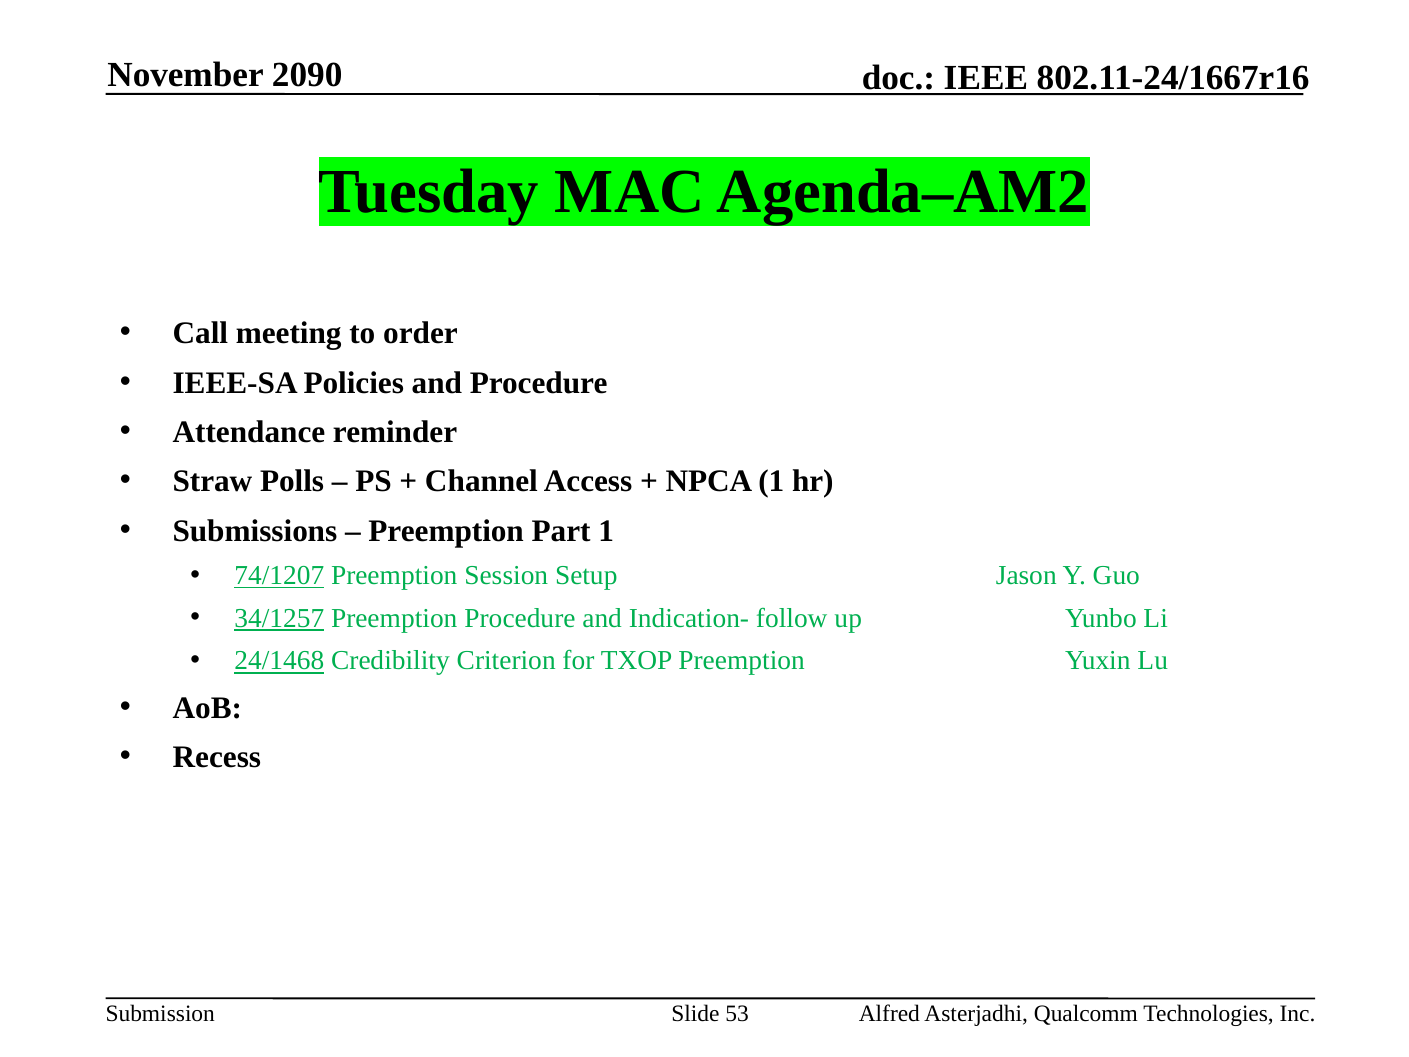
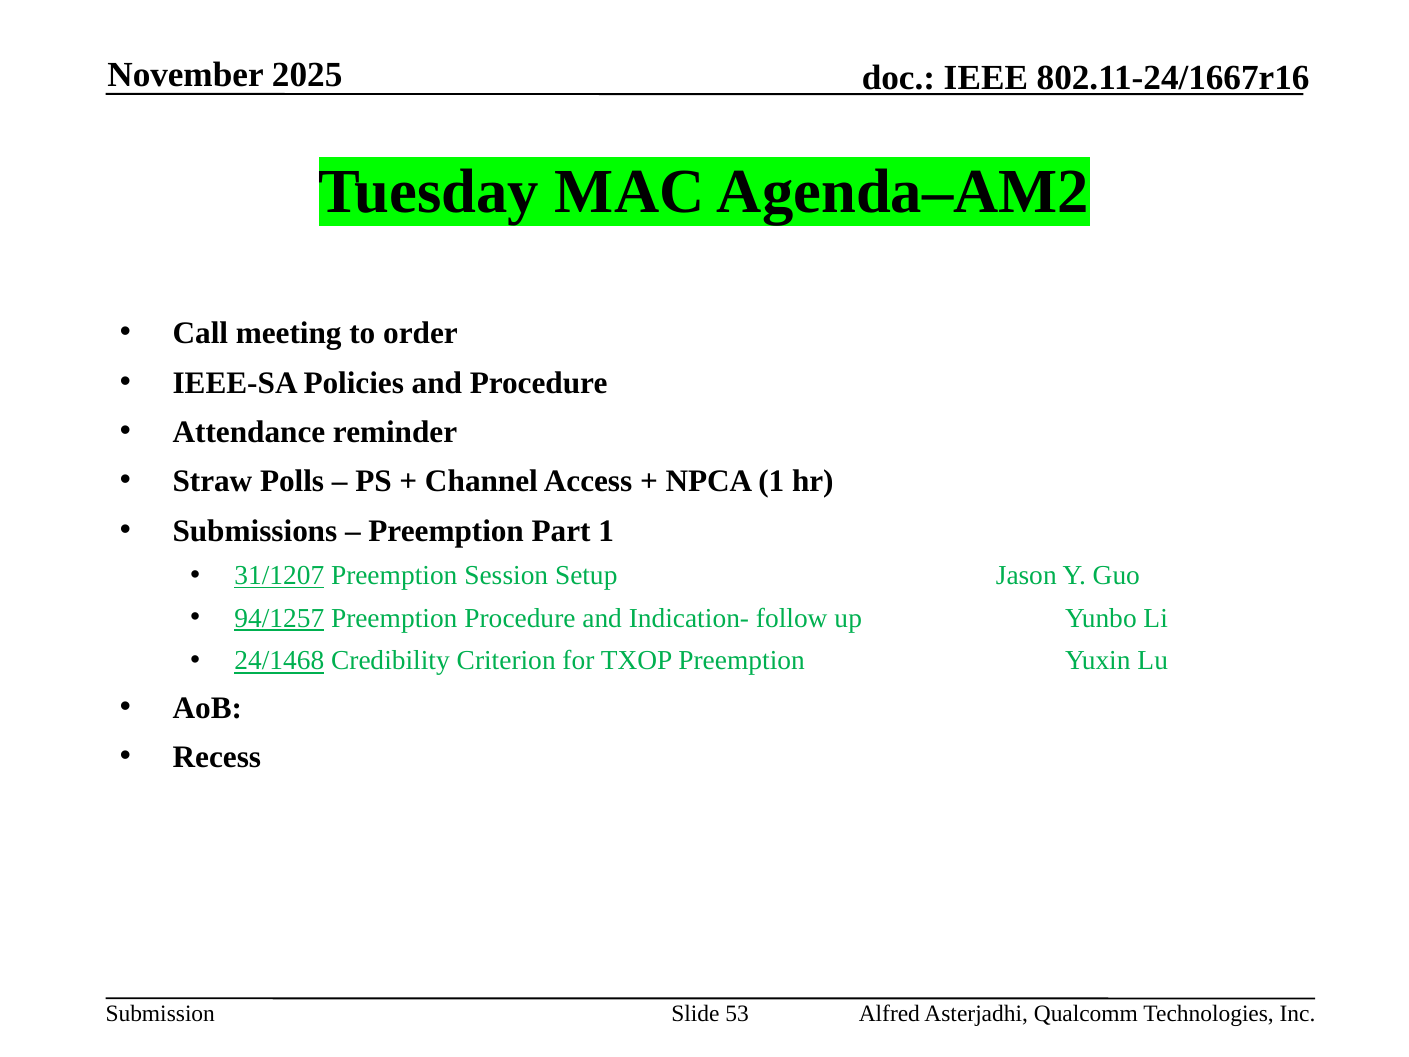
2090: 2090 -> 2025 (307, 75)
74/1207: 74/1207 -> 31/1207 (279, 575)
34/1257: 34/1257 -> 94/1257 (279, 618)
